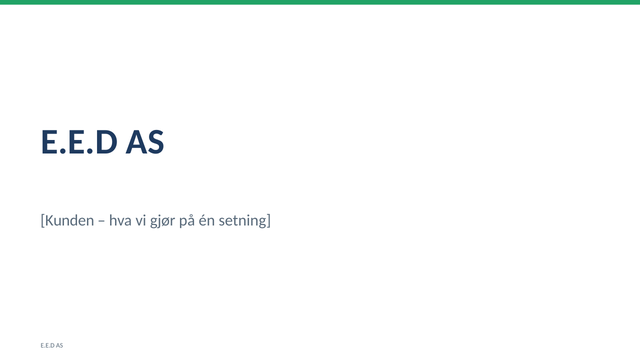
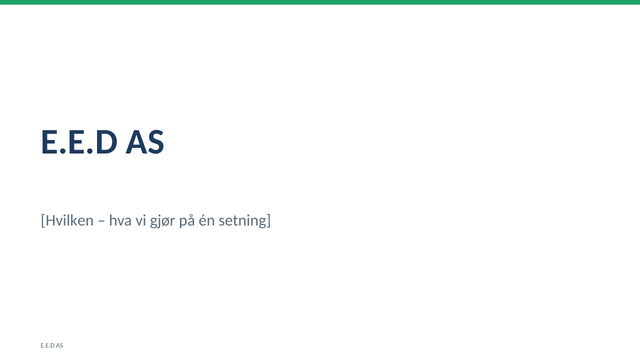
Kunden: Kunden -> Hvilken (67, 220)
